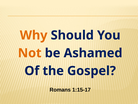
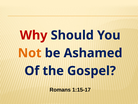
Why colour: orange -> red (34, 35)
